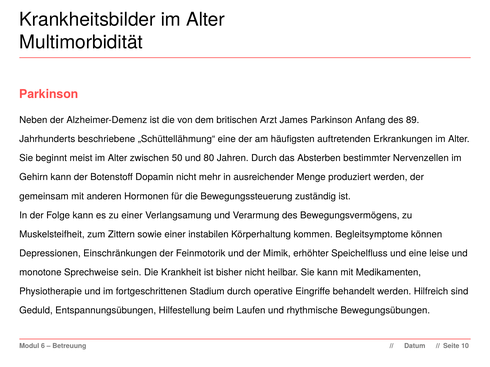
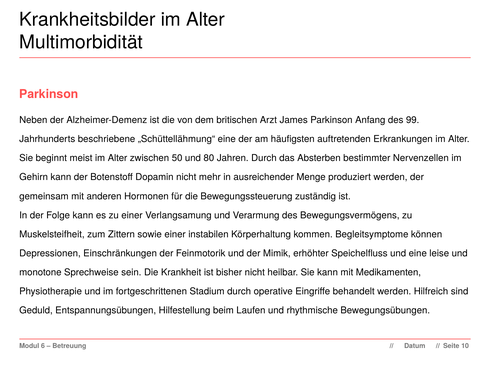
89: 89 -> 99 (413, 120)
